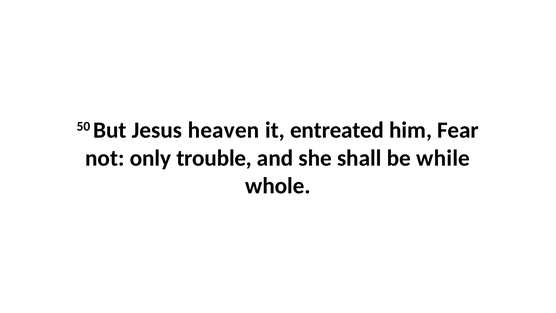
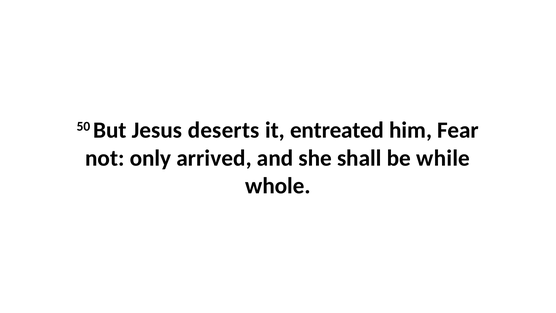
heaven: heaven -> deserts (224, 130)
trouble: trouble -> arrived (214, 158)
